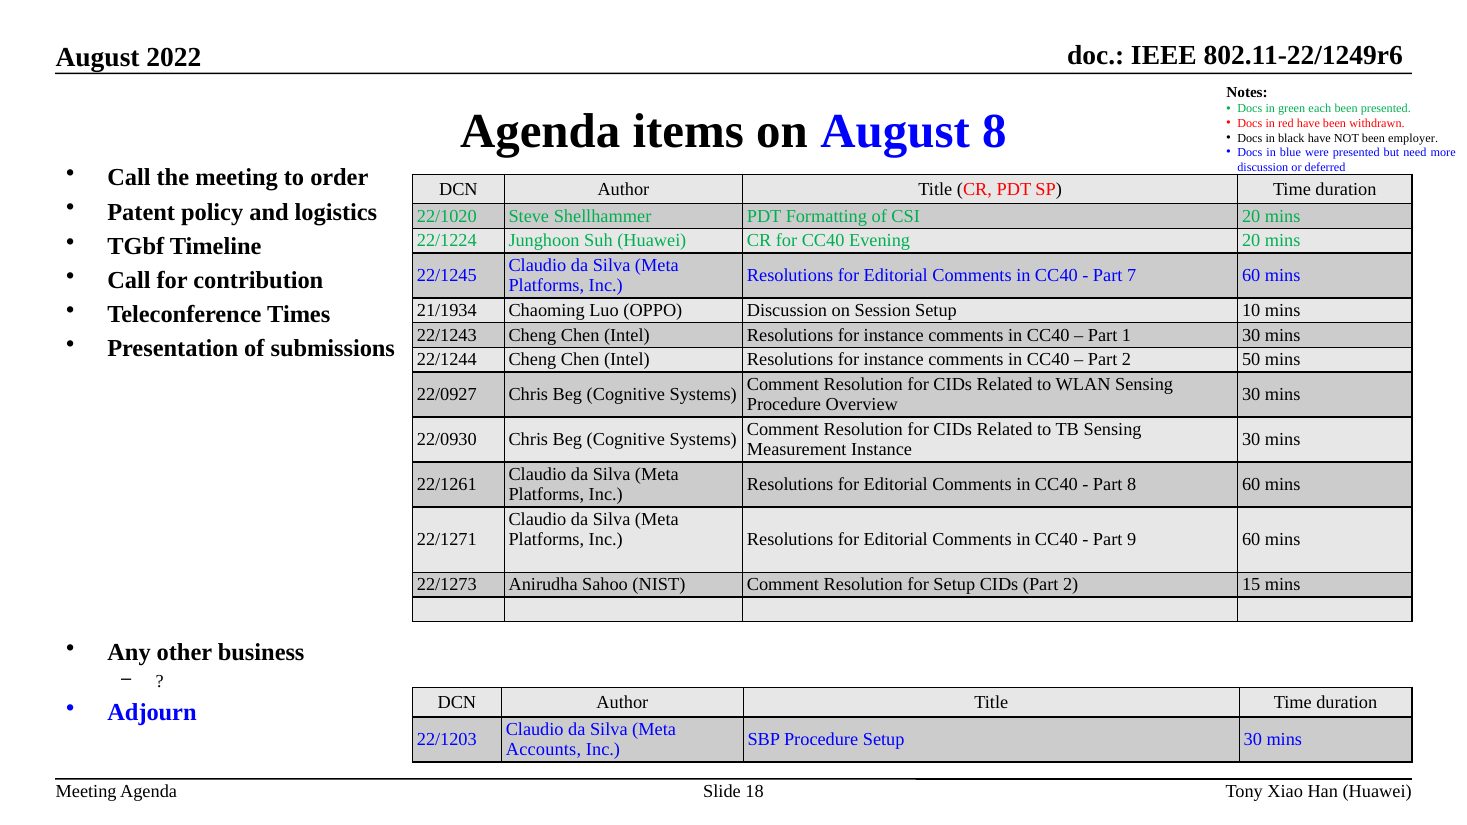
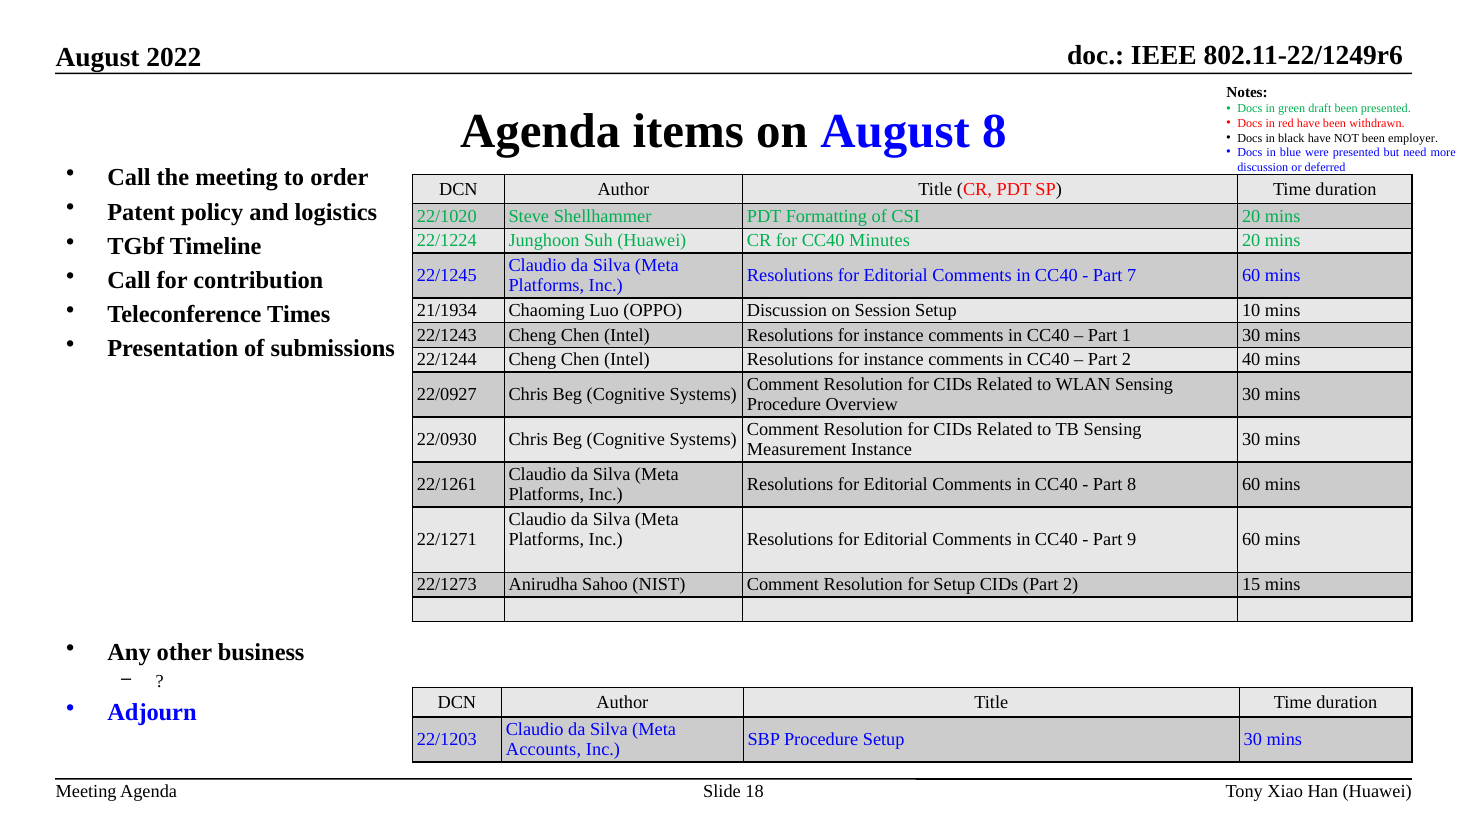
each: each -> draft (1320, 109)
Evening: Evening -> Minutes (880, 241)
50: 50 -> 40 (1251, 360)
